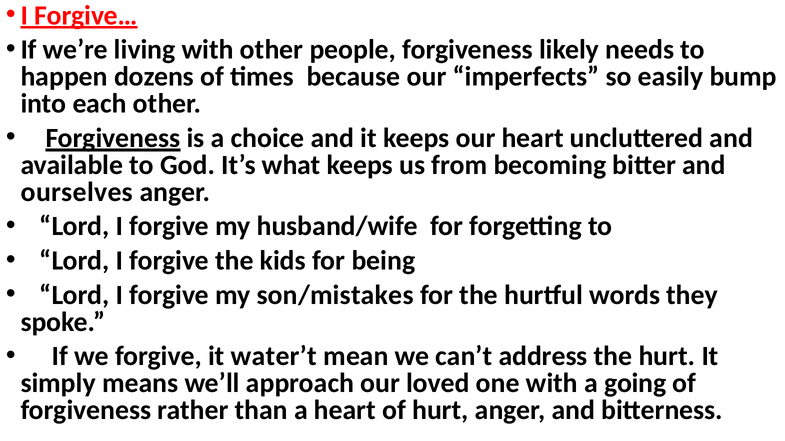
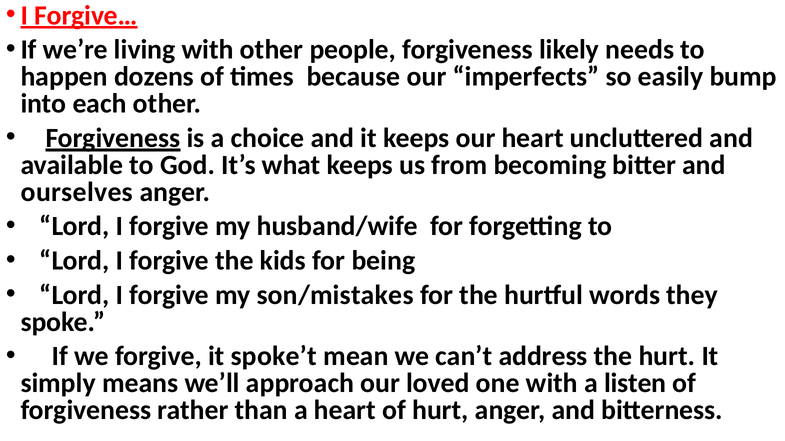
water’t: water’t -> spoke’t (274, 357)
going: going -> listen (635, 384)
